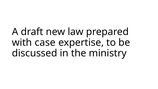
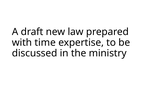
case: case -> time (45, 42)
